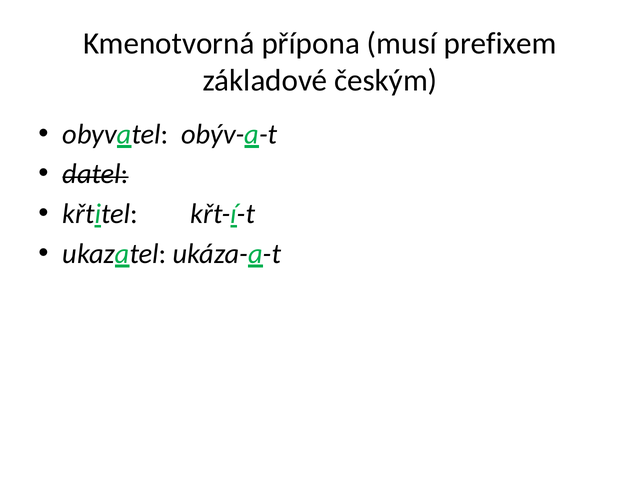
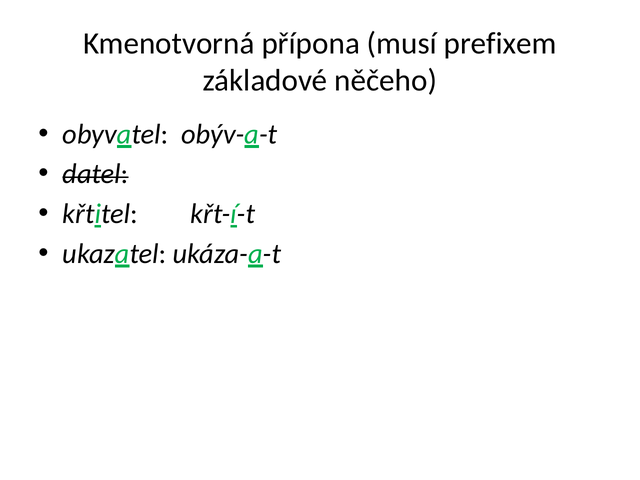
českým: českým -> něčeho (386, 81)
